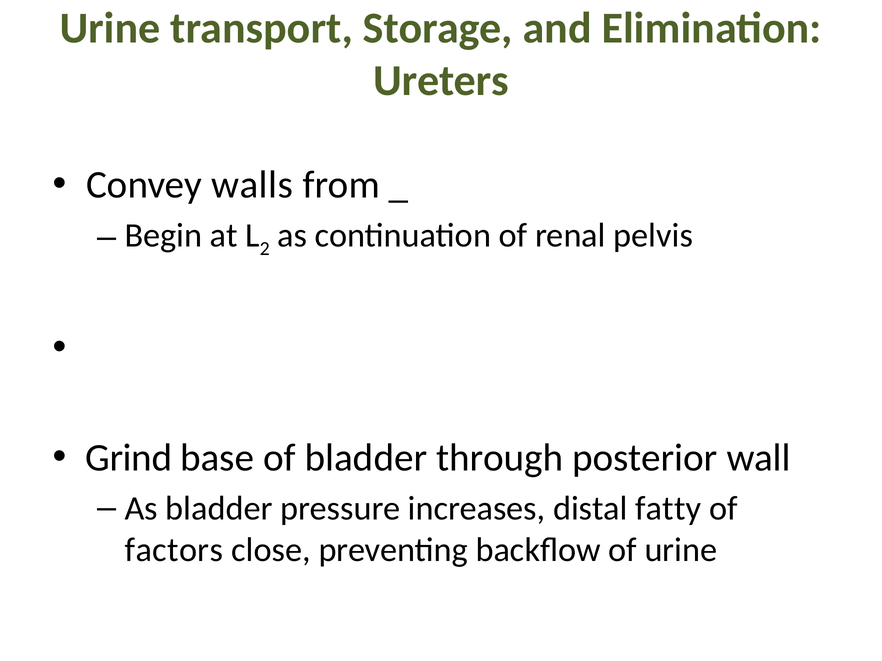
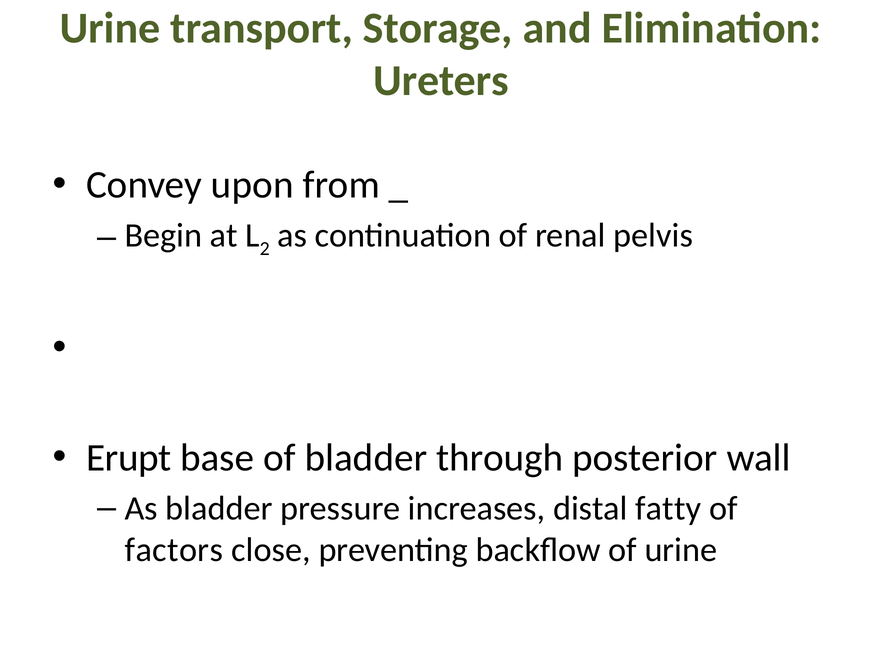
walls: walls -> upon (252, 185)
Grind: Grind -> Erupt (129, 458)
